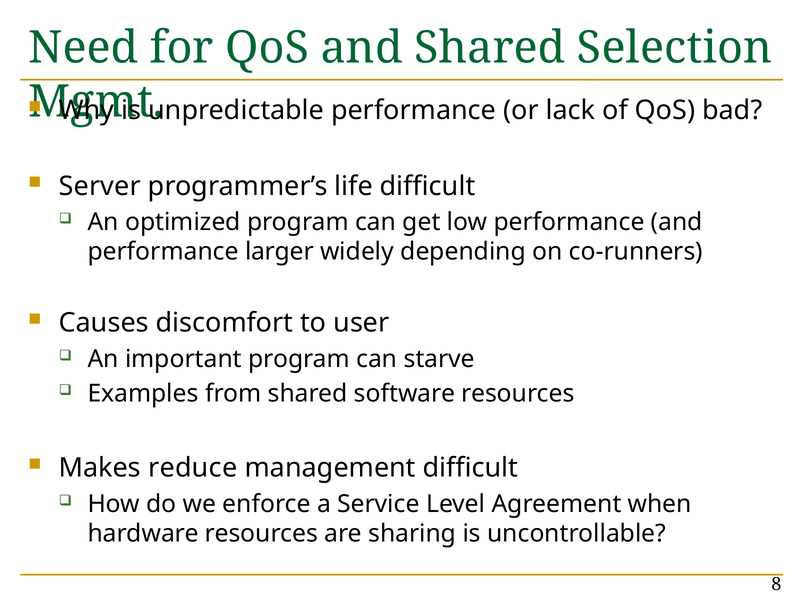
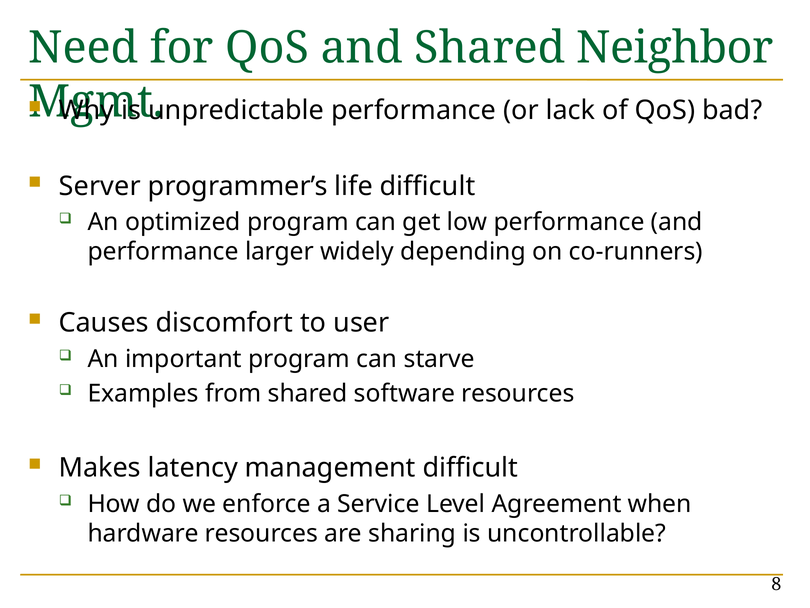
Selection: Selection -> Neighbor (675, 48)
reduce: reduce -> latency (193, 468)
